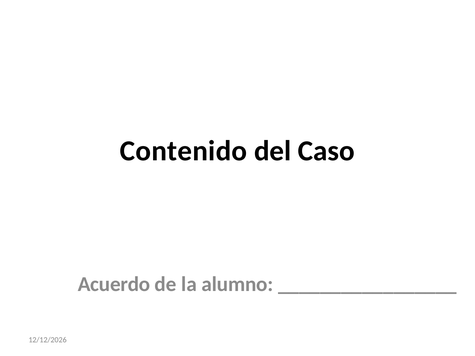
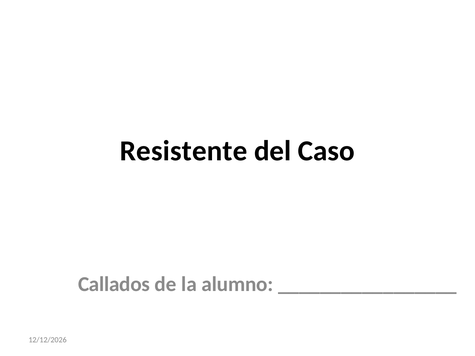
Contenido: Contenido -> Resistente (184, 151)
Acuerdo: Acuerdo -> Callados (114, 284)
